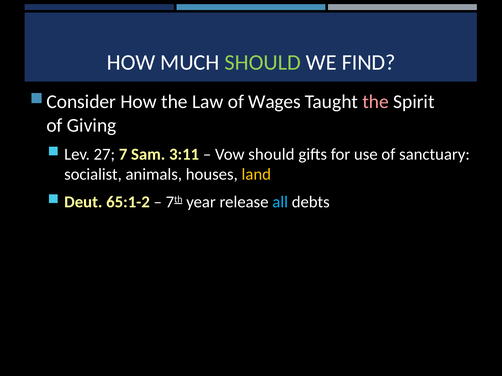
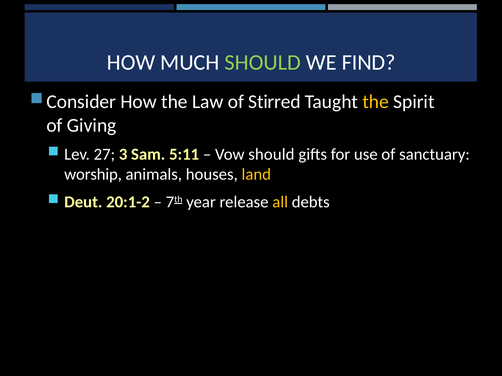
Wages: Wages -> Stirred (274, 102)
the colour: pink -> yellow (376, 102)
7: 7 -> 3 (123, 154)
3:11: 3:11 -> 5:11 (184, 154)
socialist: socialist -> worship (93, 175)
65:1-2: 65:1-2 -> 20:1-2 (128, 202)
all colour: light blue -> yellow (280, 202)
